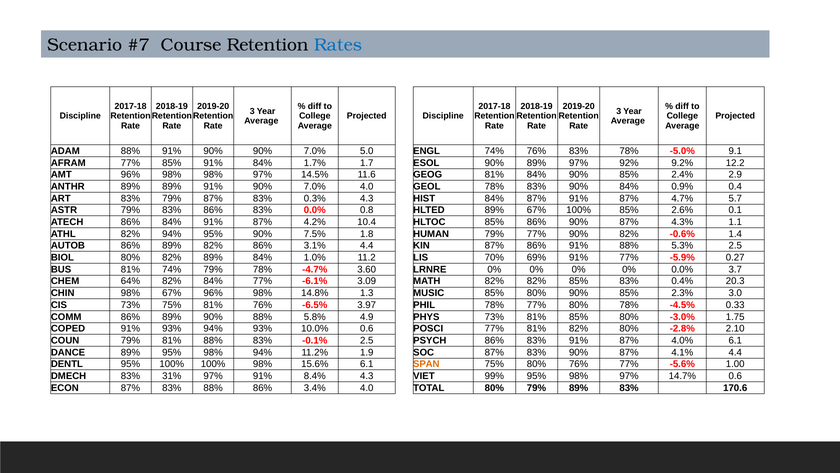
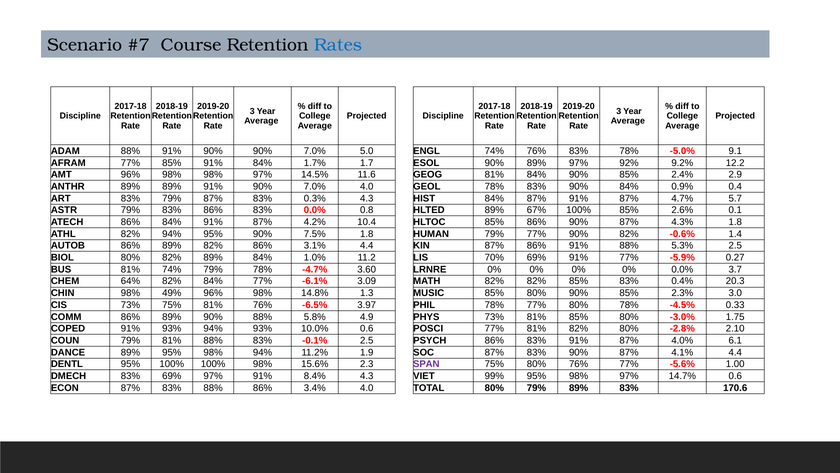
4.3% 1.1: 1.1 -> 1.8 (735, 222)
98% 67%: 67% -> 49% (172, 293)
15.6% 6.1: 6.1 -> 2.3 (367, 364)
SPAN colour: orange -> purple (426, 364)
83% 31%: 31% -> 69% (172, 376)
